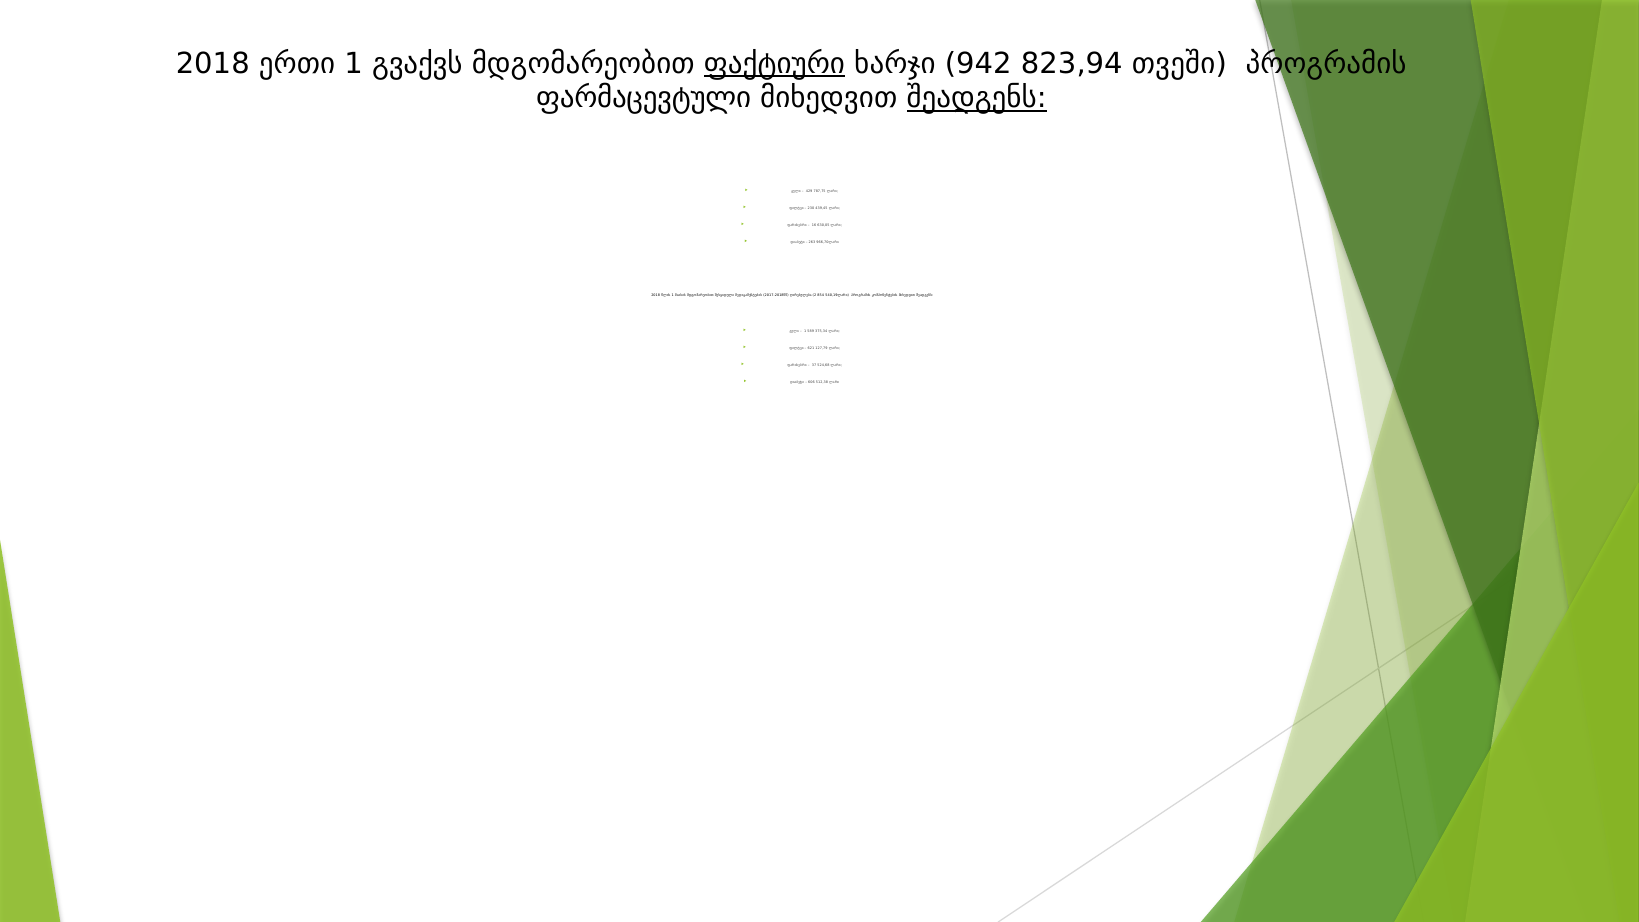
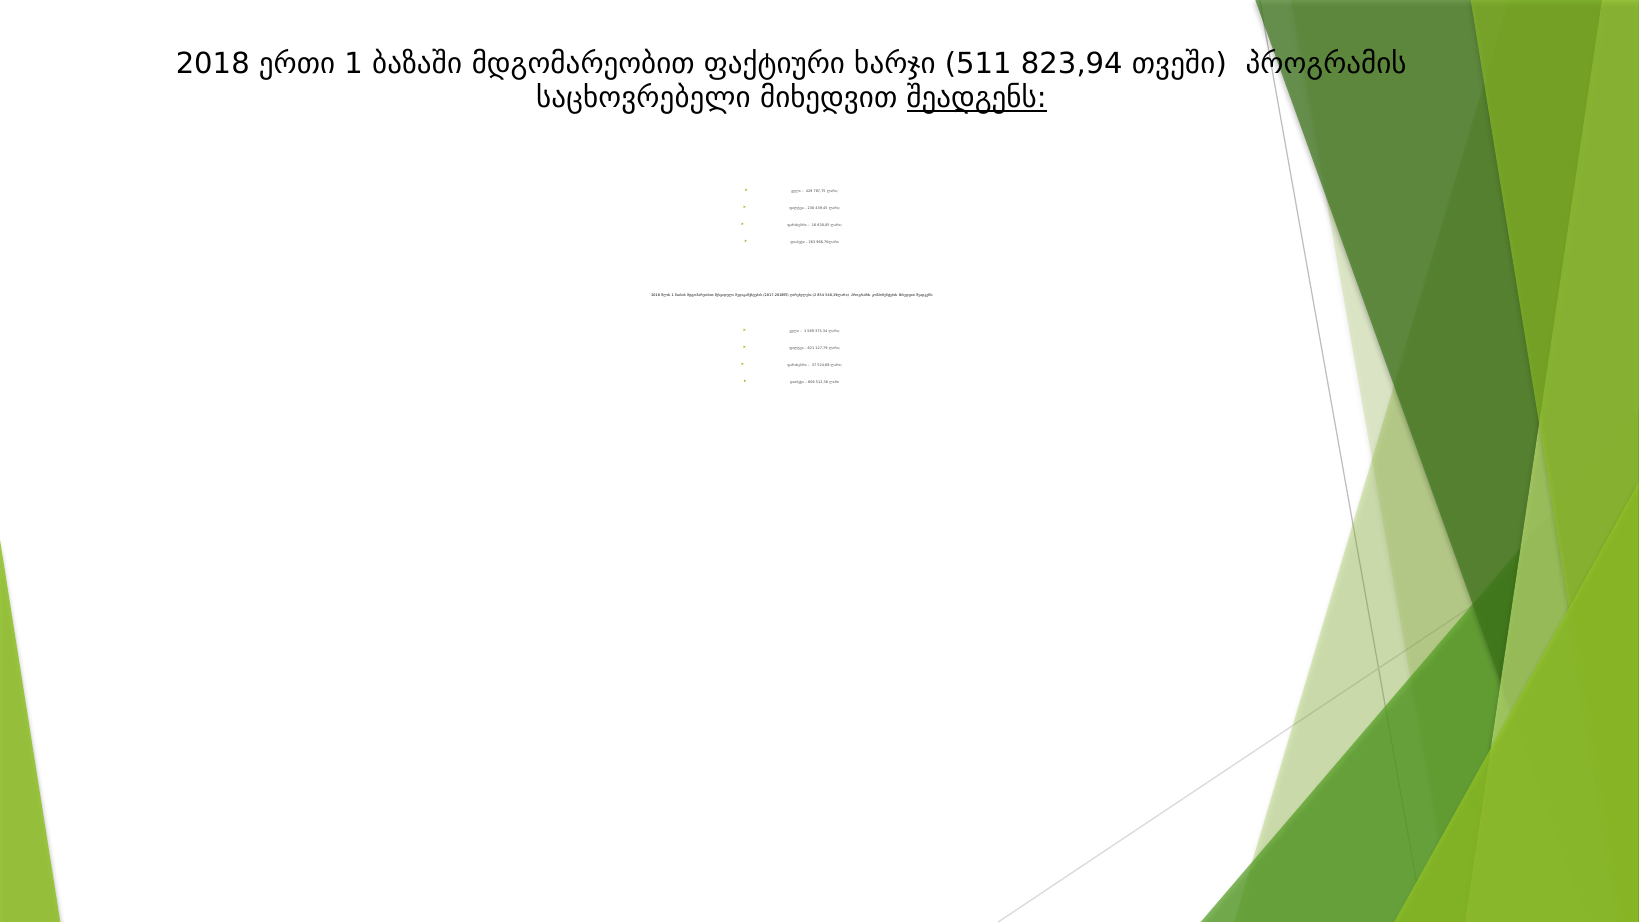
გვაქვს: გვაქვს -> ბაზაში (417, 63)
ფაქტიური underline: present -> none (774, 63)
942: 942 -> 511 (978, 63)
ფარმაცევტული: ფარმაცევტული -> საცხოვრებელი (643, 98)
